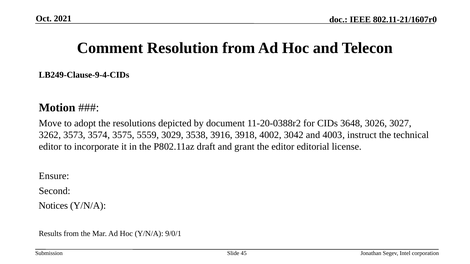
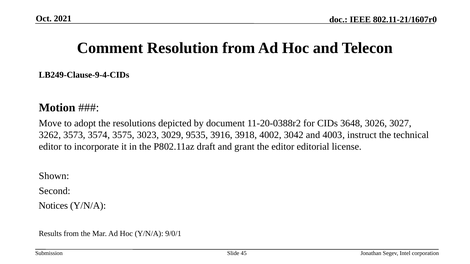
5559: 5559 -> 3023 (148, 135)
3538: 3538 -> 9535 (197, 135)
Ensure: Ensure -> Shown (54, 176)
